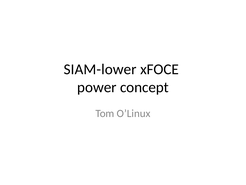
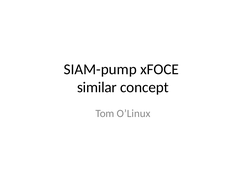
SIAM-lower: SIAM-lower -> SIAM-pump (100, 69)
power: power -> similar (97, 87)
